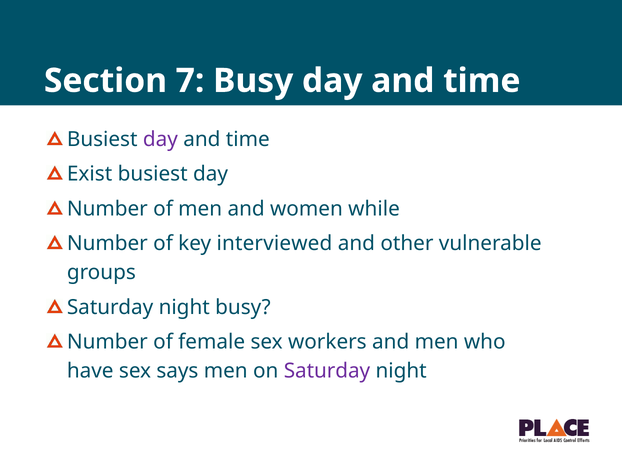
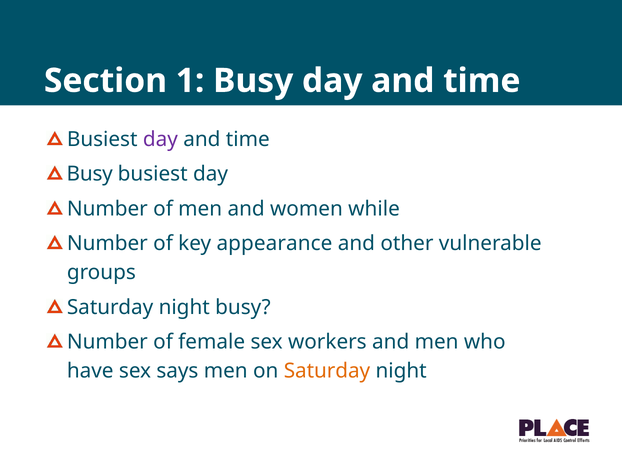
7: 7 -> 1 (190, 81)
Exist: Exist -> Busy (90, 174)
interviewed: interviewed -> appearance (274, 243)
Saturday colour: purple -> orange (327, 371)
